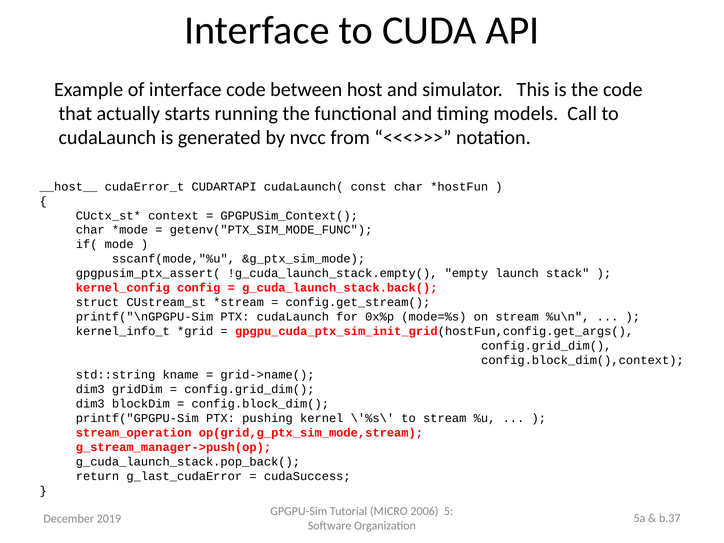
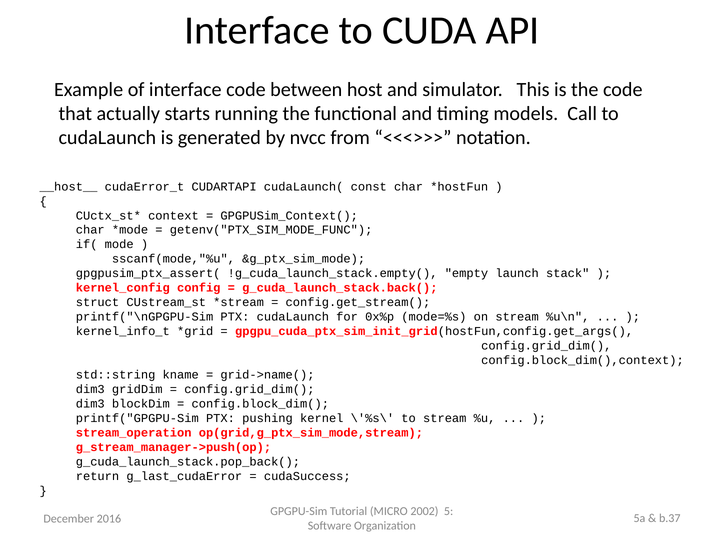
2006: 2006 -> 2002 (424, 511)
2019: 2019 -> 2016 (109, 519)
